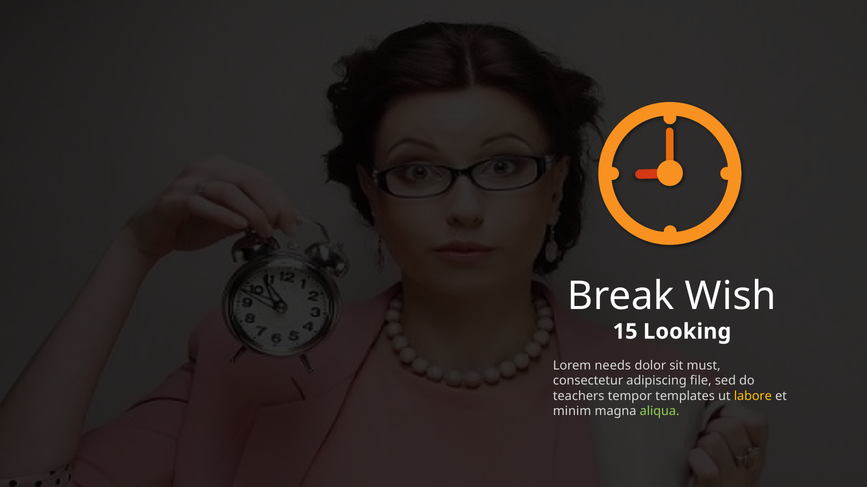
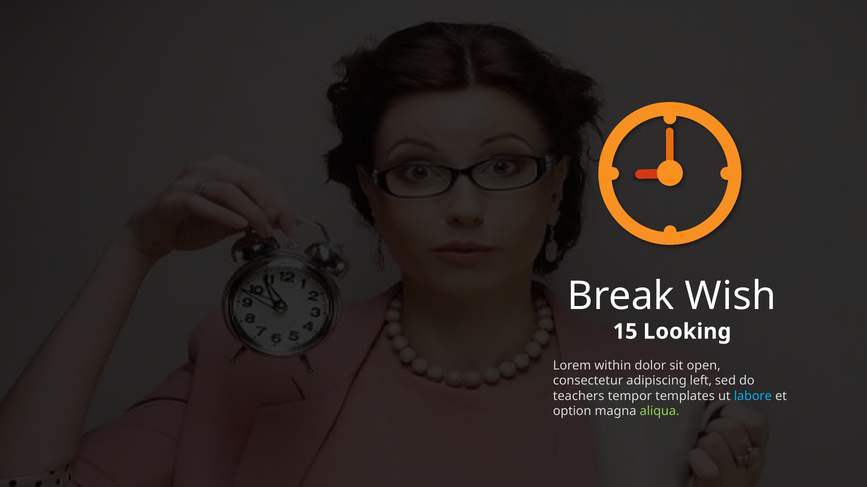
needs: needs -> within (613, 366)
must: must -> open (704, 366)
file: file -> left (701, 381)
labore colour: yellow -> light blue (753, 397)
minim: minim -> option (572, 412)
